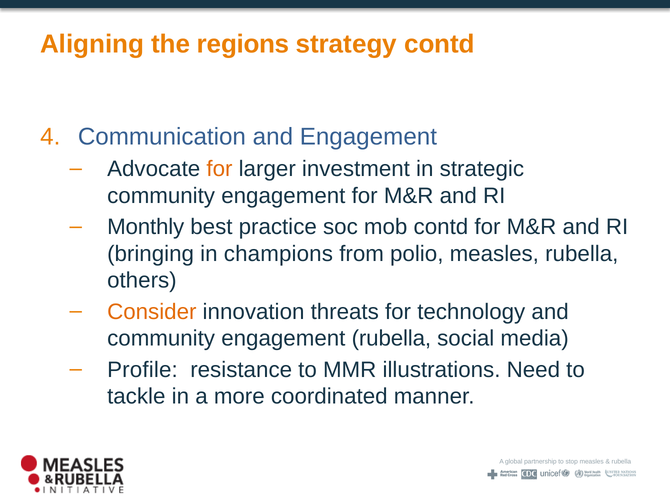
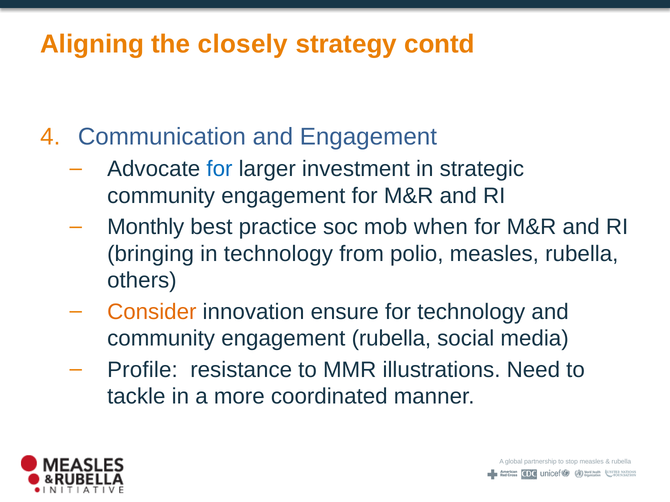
regions: regions -> closely (243, 44)
for colour: orange -> blue (219, 169)
mob contd: contd -> when (441, 227)
in champions: champions -> technology (278, 254)
threats: threats -> ensure (345, 312)
